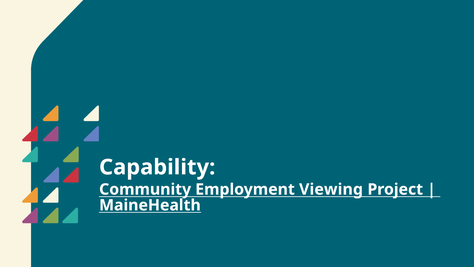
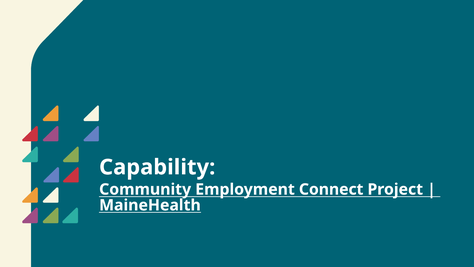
Viewing: Viewing -> Connect (331, 189)
